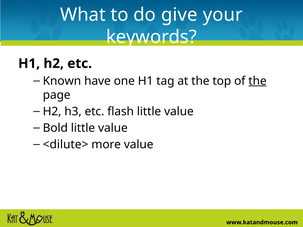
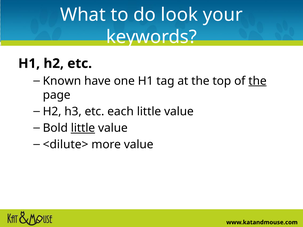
give: give -> look (179, 15)
flash: flash -> each (121, 112)
little underline: none -> present (83, 128)
